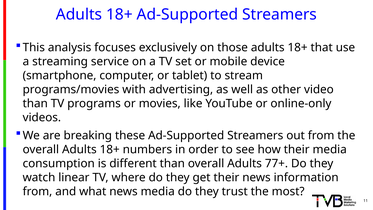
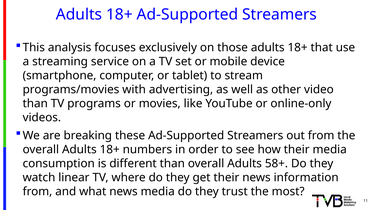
77+: 77+ -> 58+ (276, 163)
